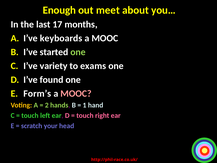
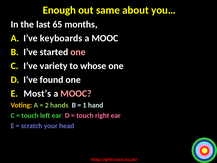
meet: meet -> same (108, 10)
17: 17 -> 65 (57, 24)
one colour: light green -> pink (78, 52)
exams: exams -> whose (93, 66)
Form’s: Form’s -> Most’s (37, 93)
